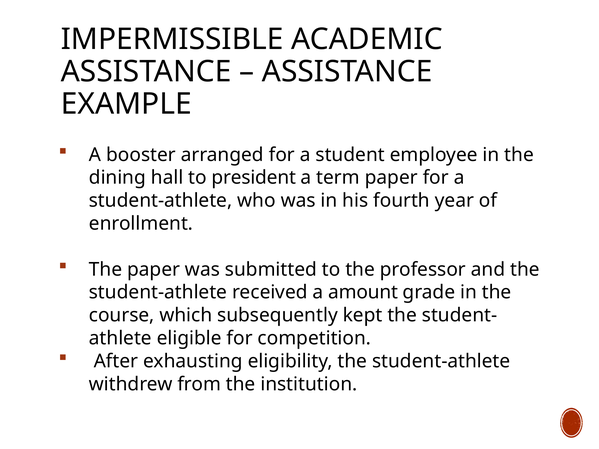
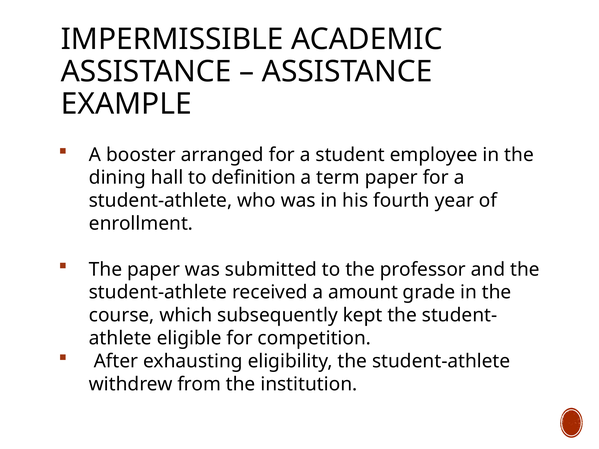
president: president -> definition (254, 178)
